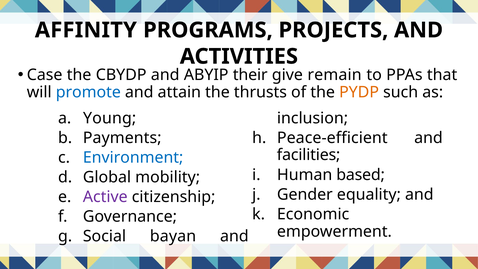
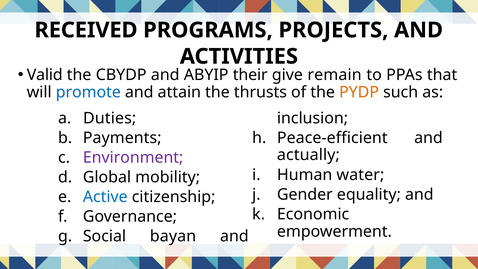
AFFINITY: AFFINITY -> RECEIVED (86, 30)
Case: Case -> Valid (45, 75)
Young: Young -> Duties (110, 118)
facilities: facilities -> actually (308, 155)
Environment colour: blue -> purple (133, 157)
based: based -> water (360, 175)
Active colour: purple -> blue (105, 197)
